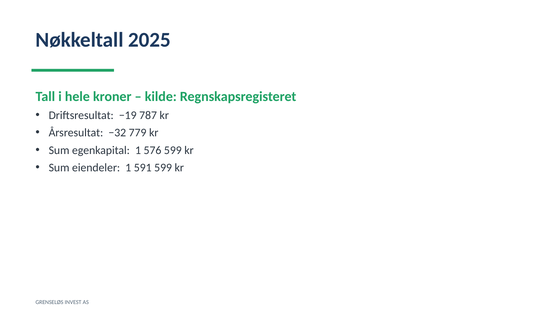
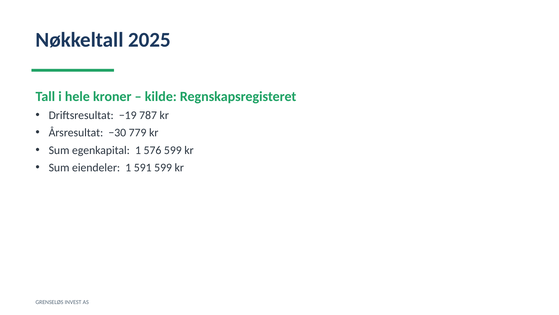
−32: −32 -> −30 (117, 132)
